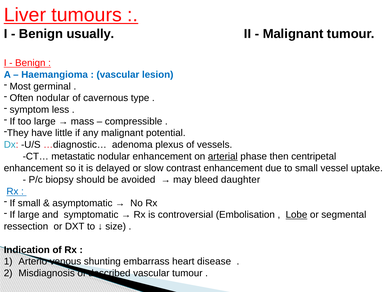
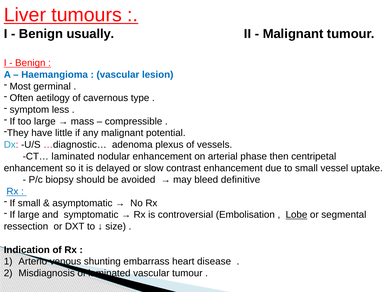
Often nodular: nodular -> aetilogy (53, 98)
CT… metastatic: metastatic -> laminated (73, 157)
arterial underline: present -> none (223, 157)
daughter: daughter -> definitive (241, 180)
of described: described -> laminated (109, 274)
